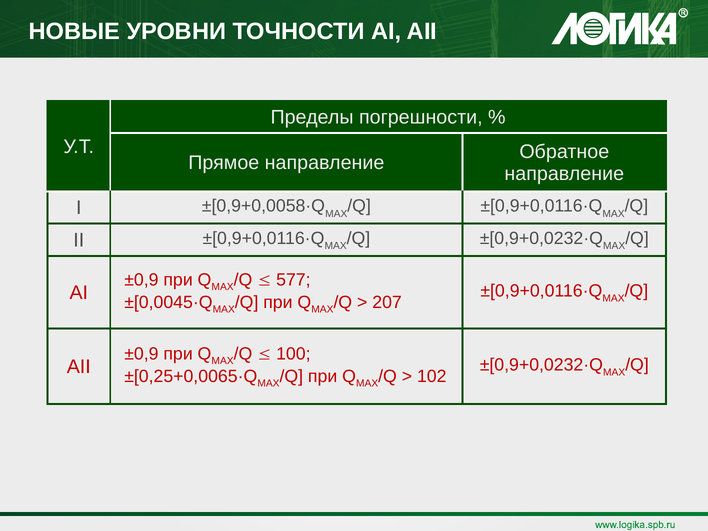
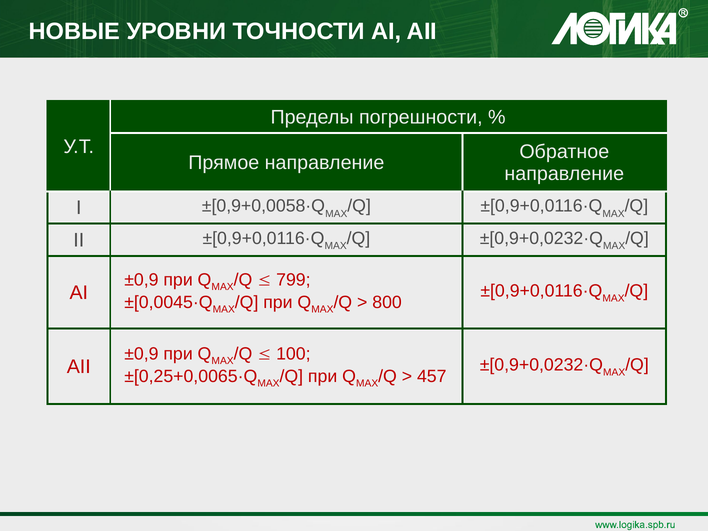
577: 577 -> 799 (293, 280)
207: 207 -> 800 (387, 303)
102: 102 -> 457 (432, 377)
